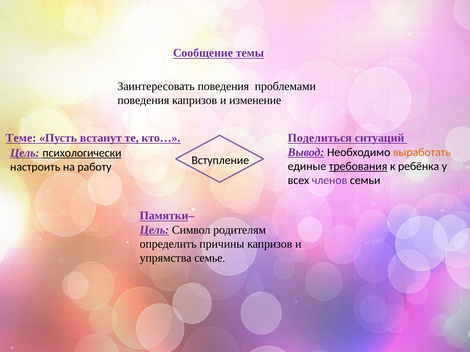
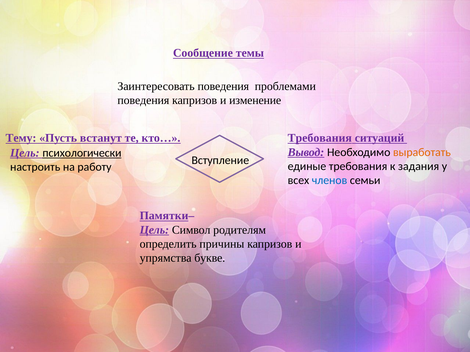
Теме: Теме -> Тему (21, 138)
Поделиться: Поделиться -> Требования (320, 138)
требования underline: present -> none (358, 167)
ребёнка: ребёнка -> задания (419, 167)
членов colour: purple -> blue (330, 181)
семье: семье -> букве (210, 258)
